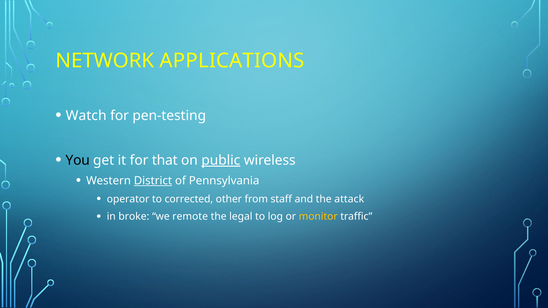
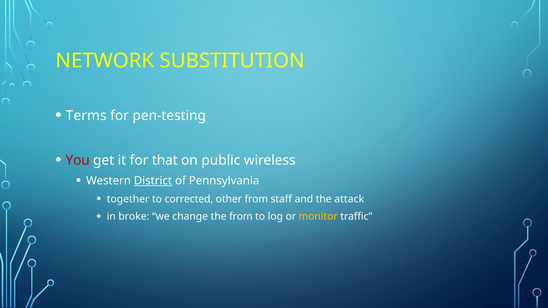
APPLICATIONS: APPLICATIONS -> SUBSTITUTION (232, 61)
Watch: Watch -> Terms (86, 116)
You colour: black -> red (78, 160)
public underline: present -> none (221, 160)
operator: operator -> together (128, 199)
remote: remote -> change (190, 217)
the legal: legal -> from (241, 217)
